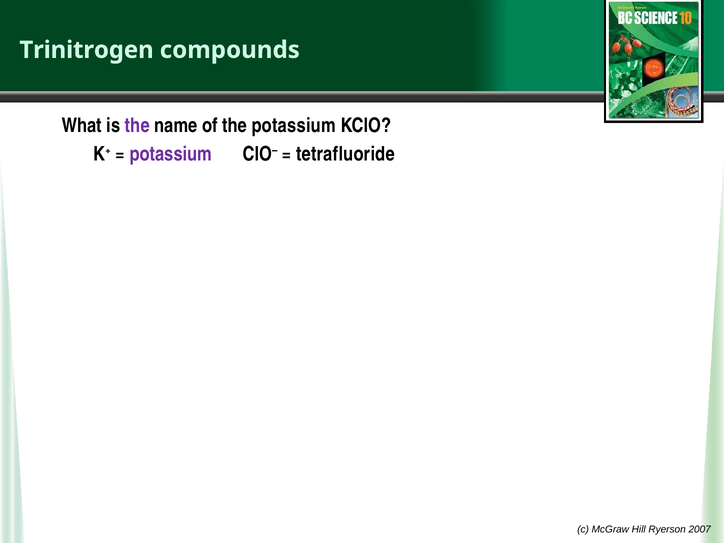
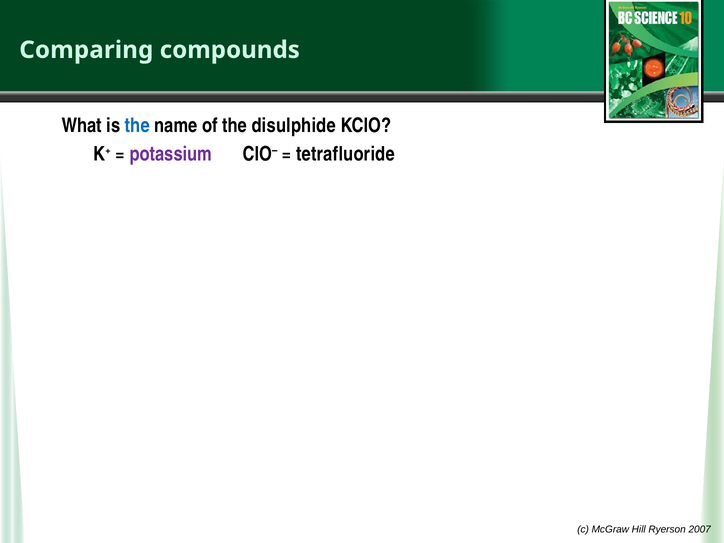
Trinitrogen: Trinitrogen -> Comparing (86, 50)
the colour: purple -> blue (137, 126)
the potassium: potassium -> disulphide (294, 126)
